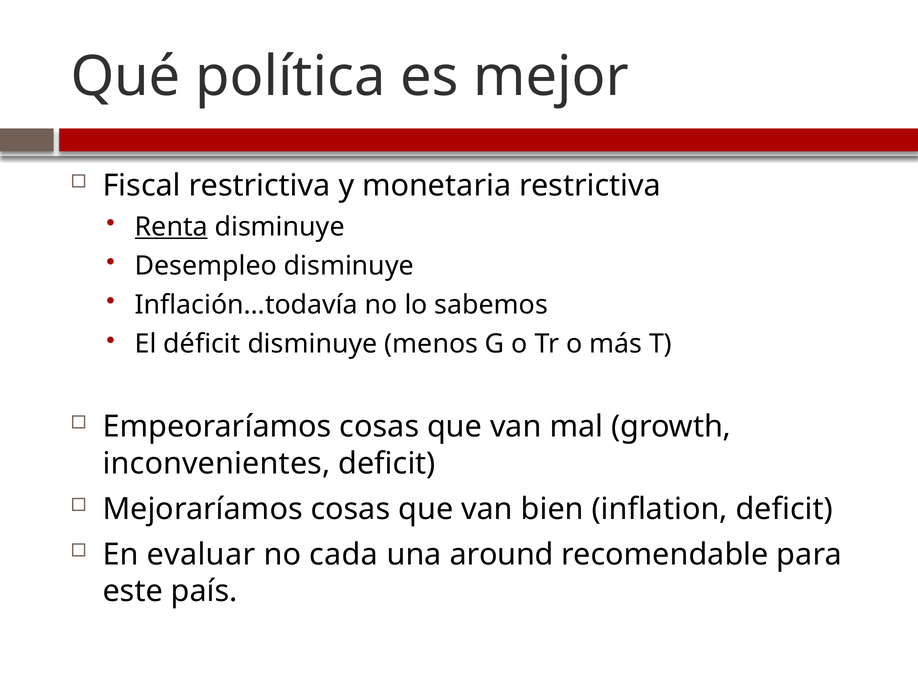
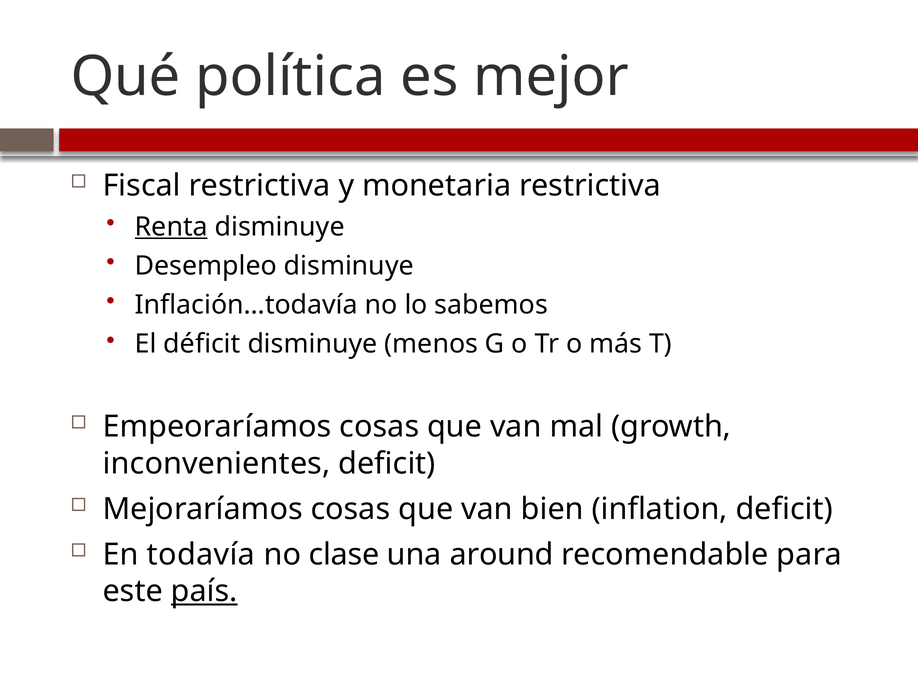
evaluar: evaluar -> todavía (201, 555)
cada: cada -> clase (344, 555)
país underline: none -> present (204, 592)
